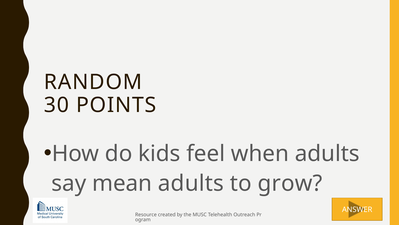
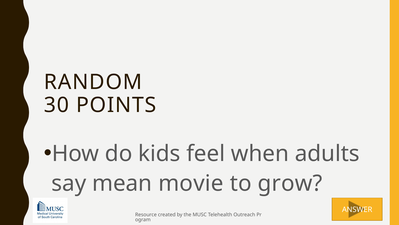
mean adults: adults -> movie (191, 183)
